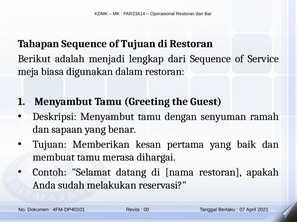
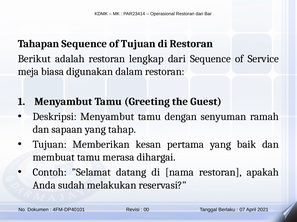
adalah menjadi: menjadi -> restoran (107, 59)
benar: benar -> tahap (122, 130)
